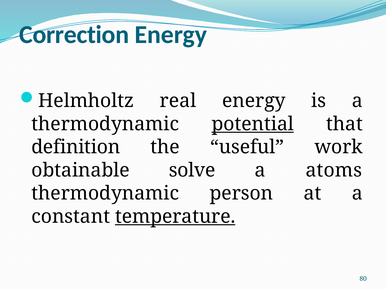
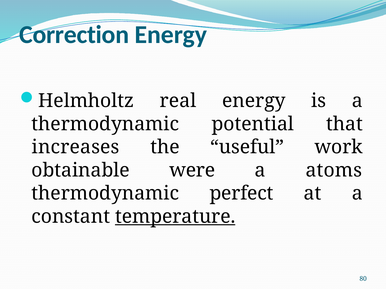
potential underline: present -> none (253, 124)
definition: definition -> increases (76, 147)
solve: solve -> were (192, 170)
person: person -> perfect (241, 194)
